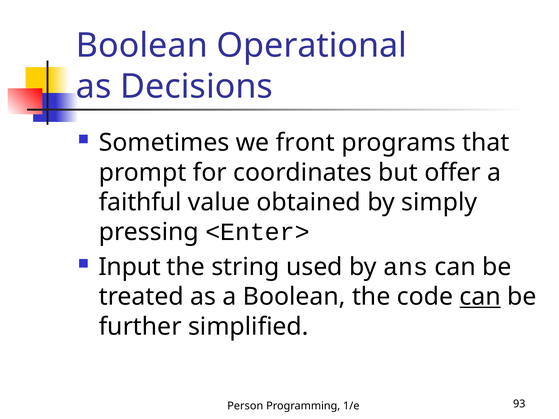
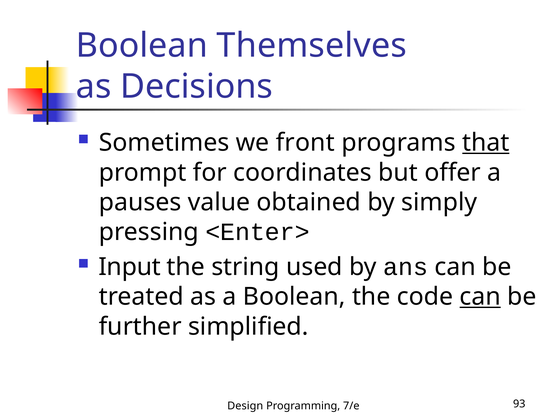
Operational: Operational -> Themselves (312, 46)
that underline: none -> present (486, 143)
faithful: faithful -> pauses (140, 202)
Person: Person -> Design (245, 406)
1/e: 1/e -> 7/e (351, 406)
